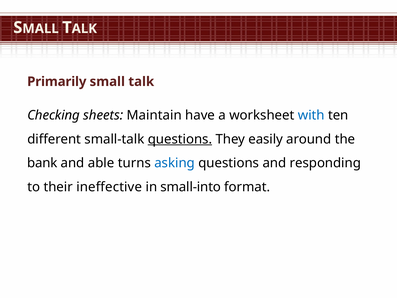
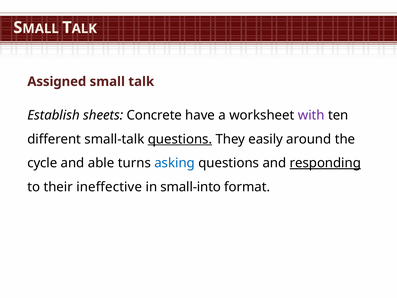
Primarily: Primarily -> Assigned (57, 82)
Checking: Checking -> Establish (54, 115)
Maintain: Maintain -> Concrete (154, 115)
with colour: blue -> purple (311, 115)
bank: bank -> cycle (42, 163)
responding underline: none -> present (325, 163)
